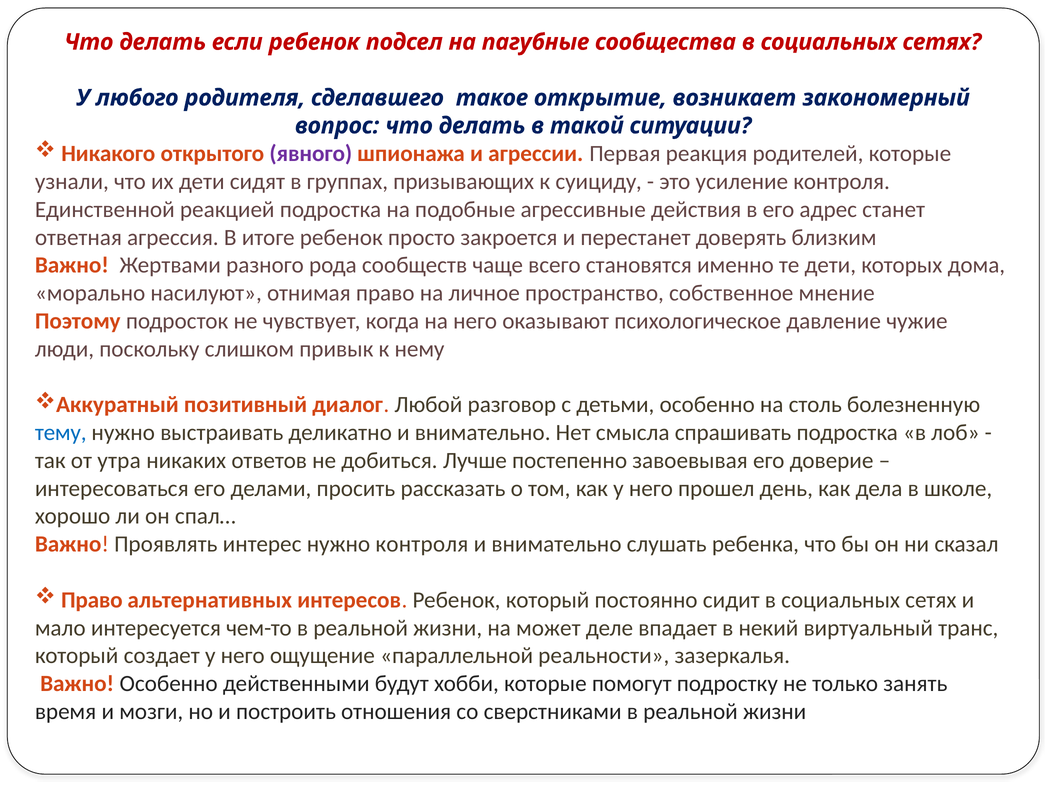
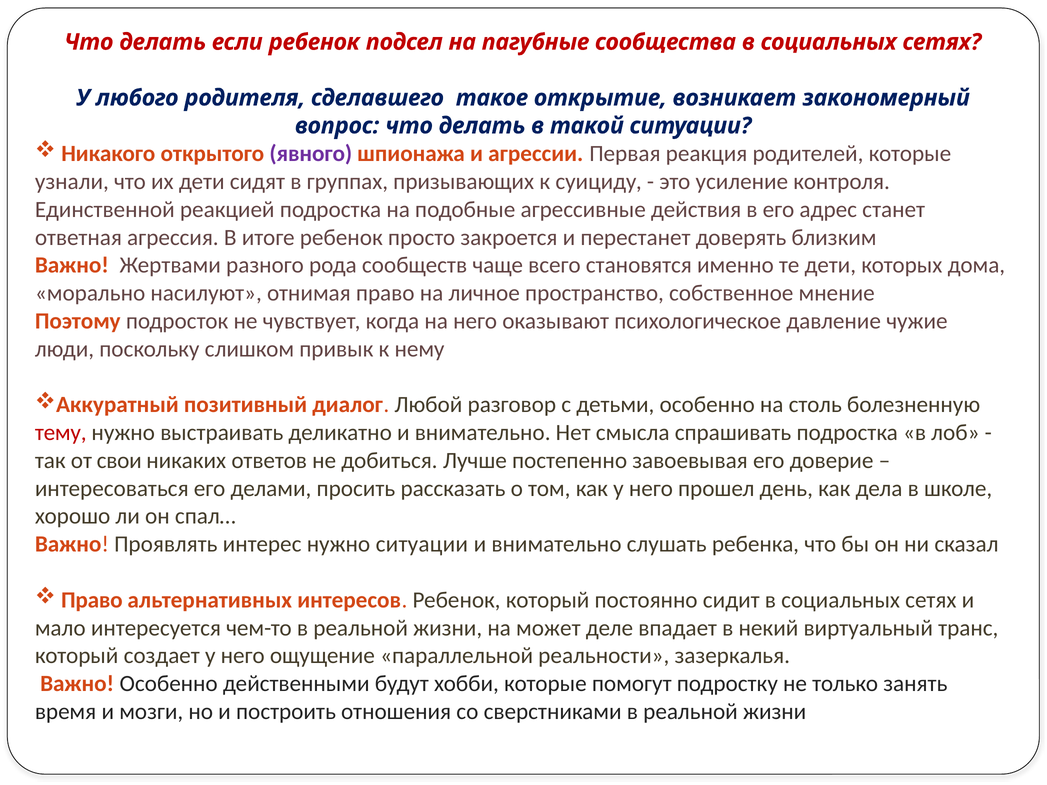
тему colour: blue -> red (61, 433)
утра: утра -> свои (119, 461)
нужно контроля: контроля -> ситуации (422, 544)
